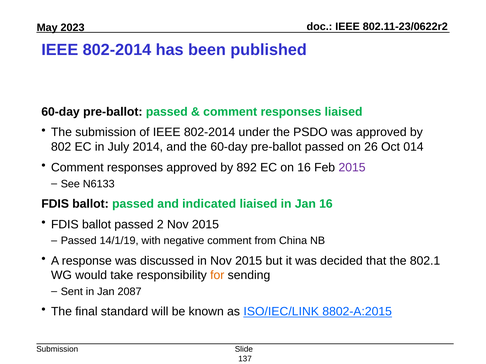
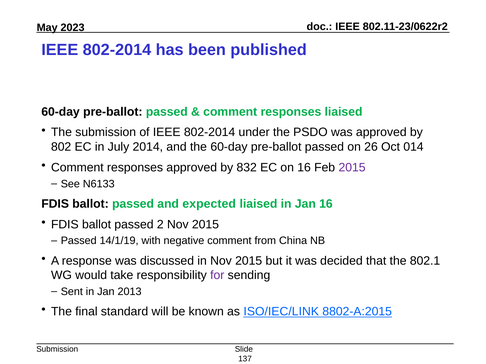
892: 892 -> 832 (247, 168)
indicated: indicated -> expected (209, 204)
for colour: orange -> purple (217, 276)
2087: 2087 -> 2013 (130, 292)
